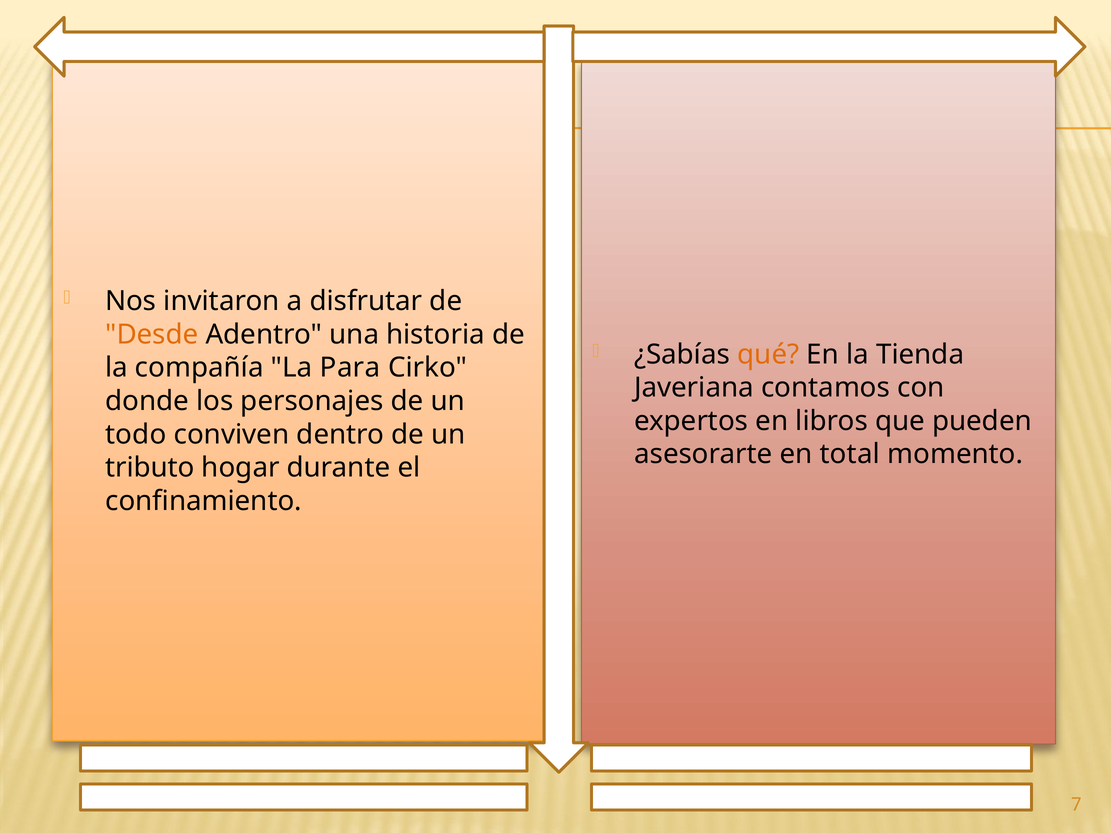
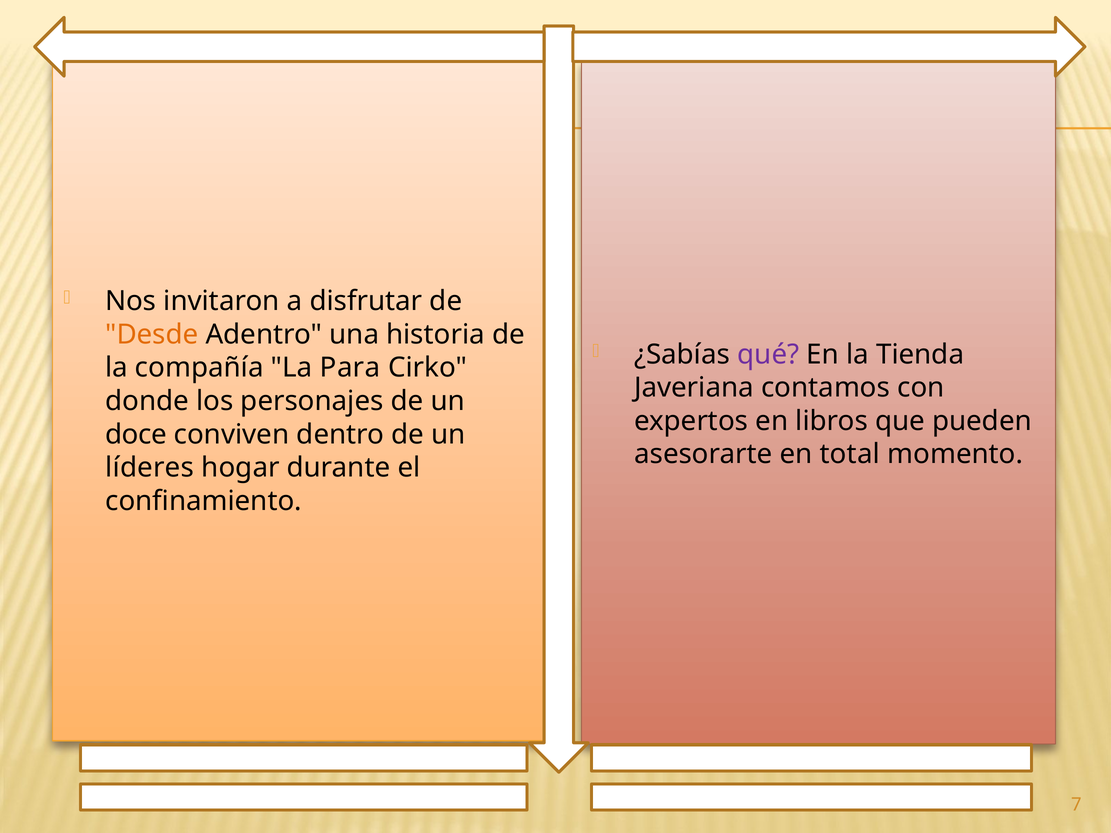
qué colour: orange -> purple (768, 354)
todo: todo -> doce (136, 434)
tributo: tributo -> líderes (150, 468)
